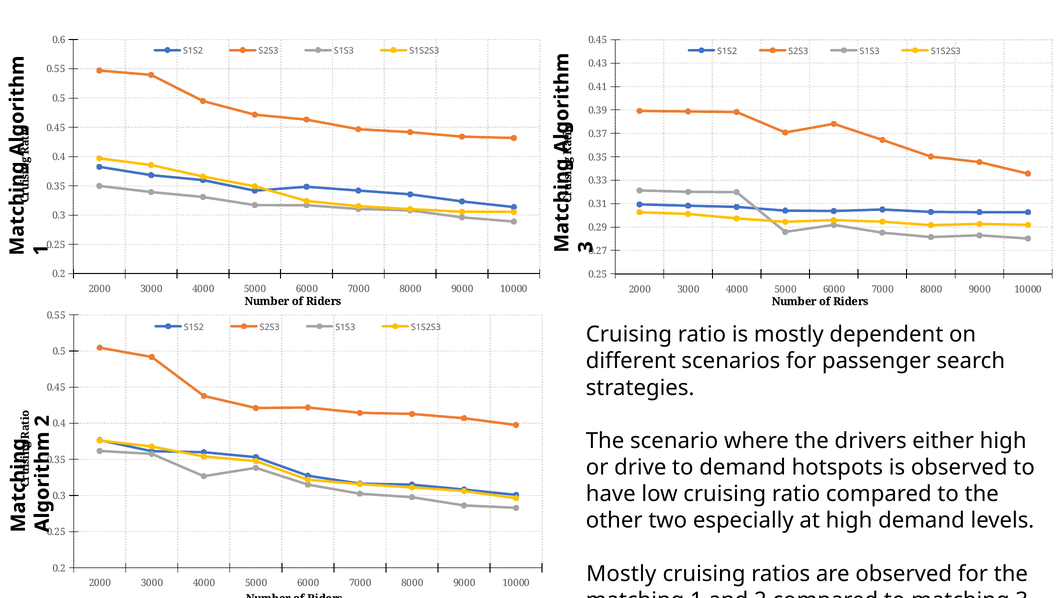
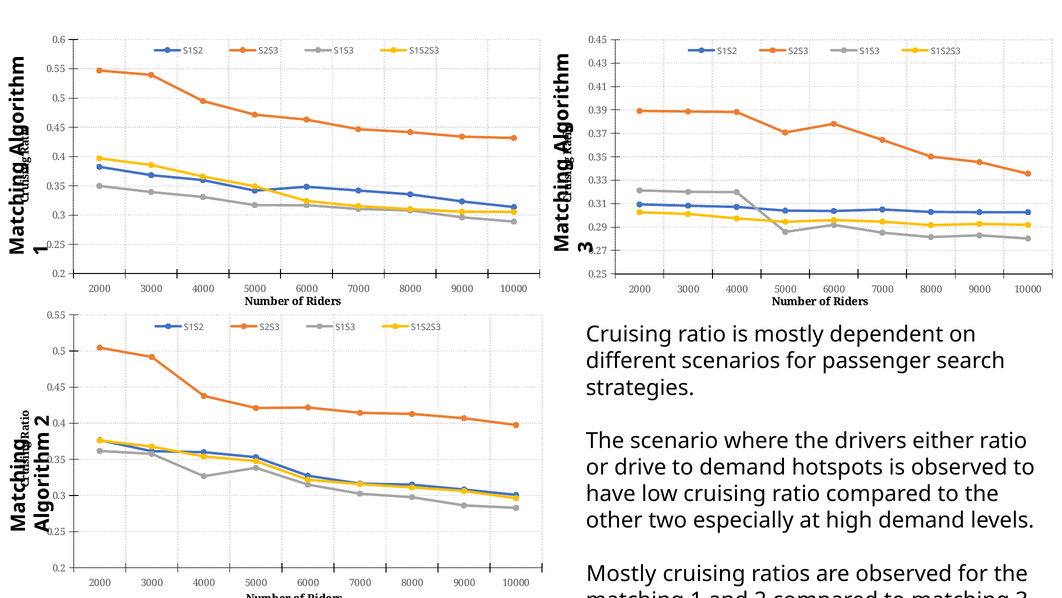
either high: high -> ratio (1003, 440)
